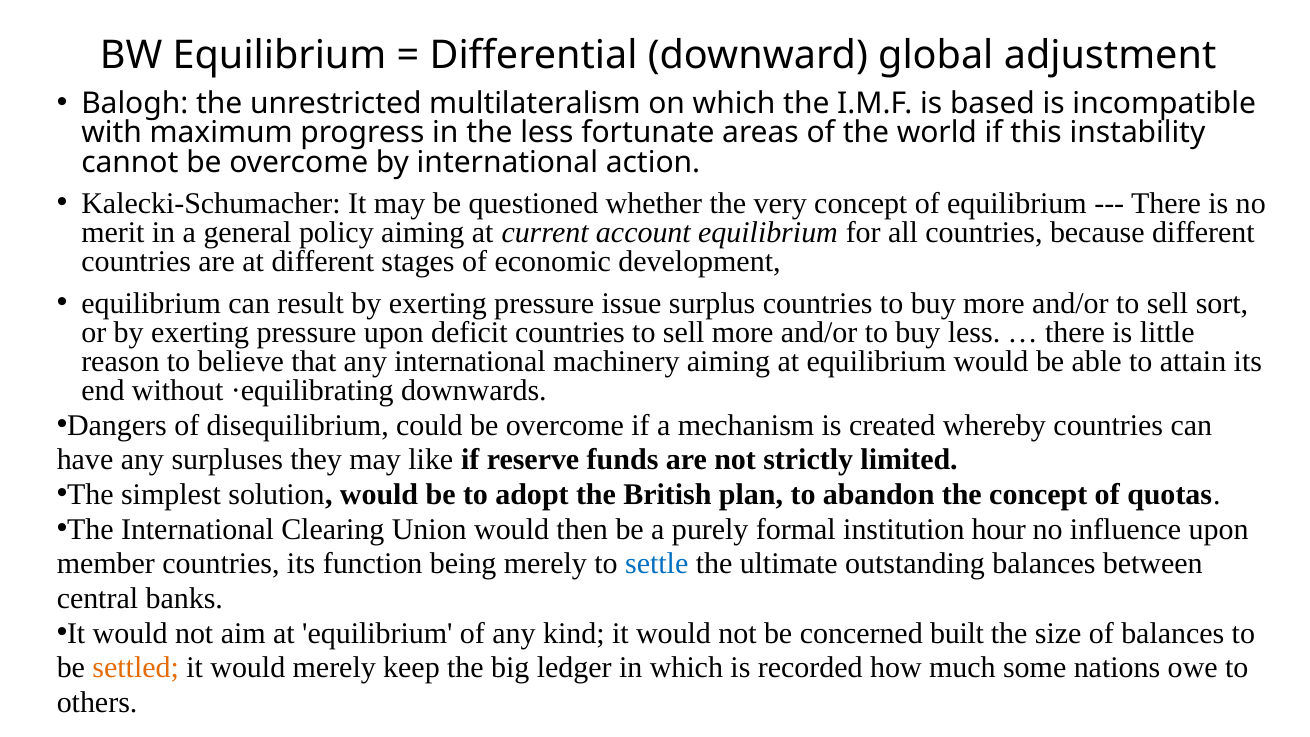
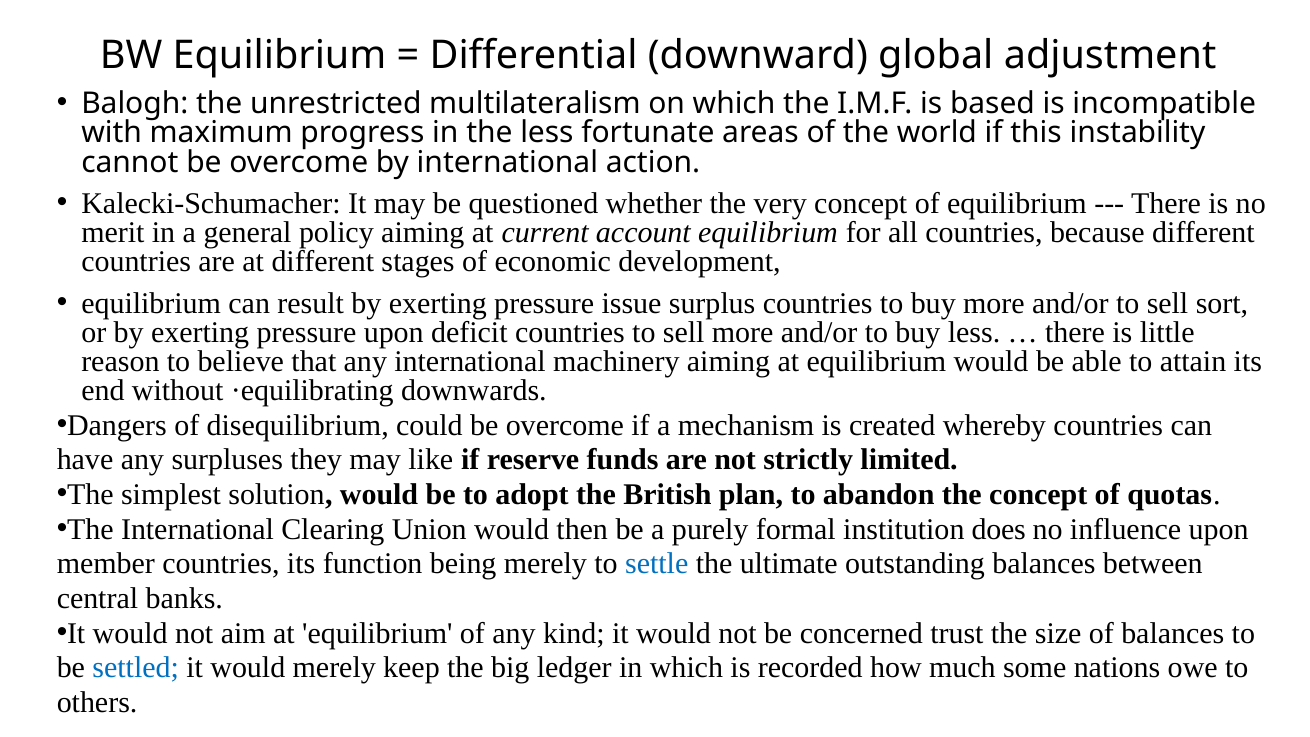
hour: hour -> does (999, 529)
built: built -> trust (957, 633)
settled colour: orange -> blue (136, 668)
